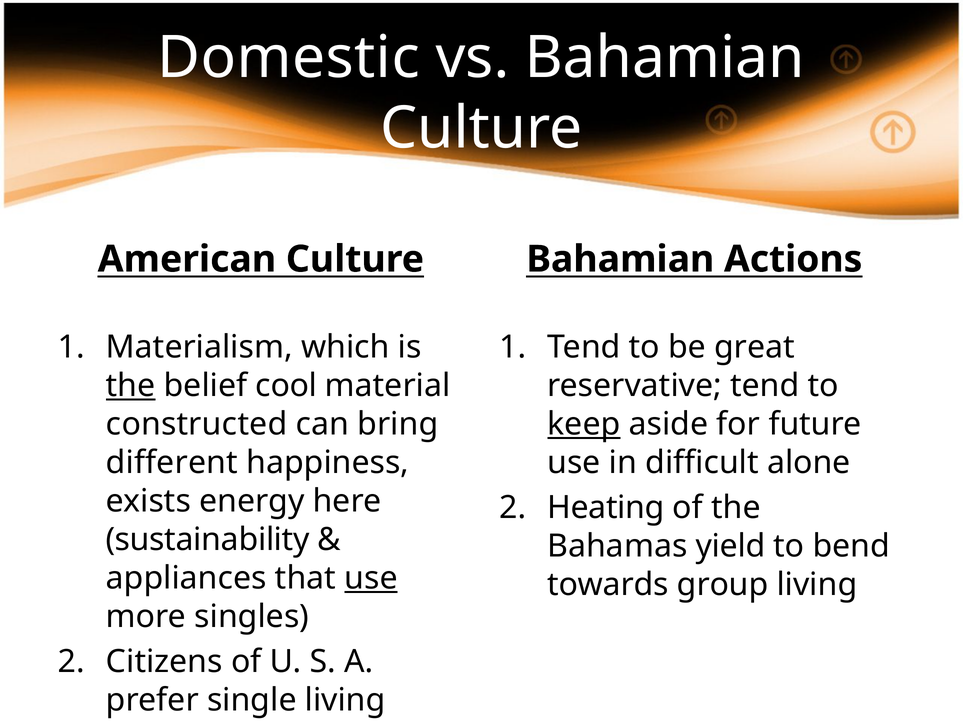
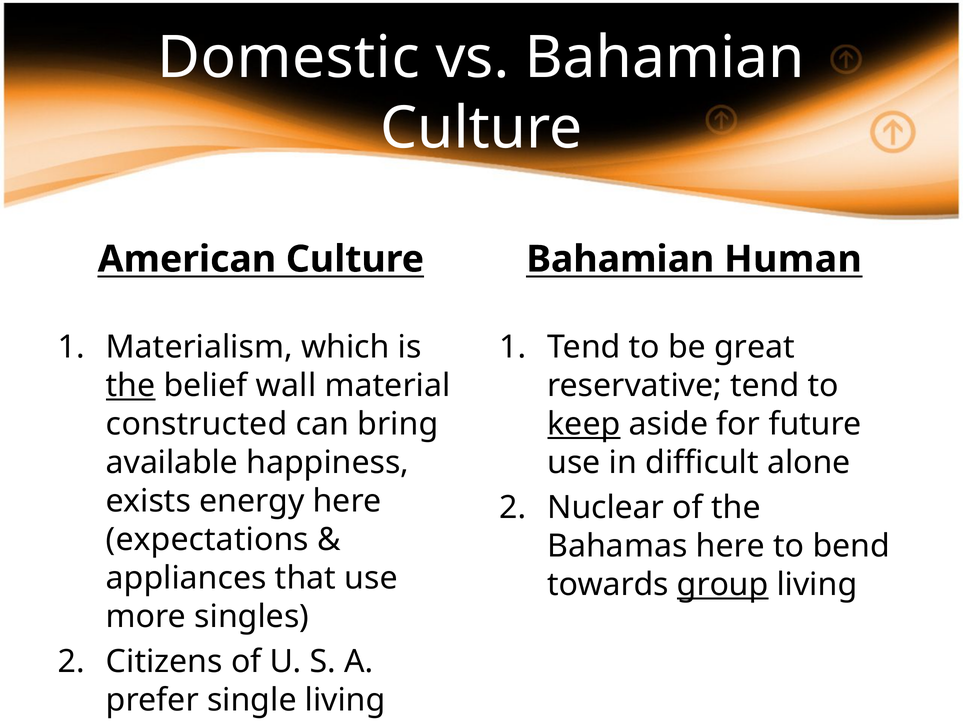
Actions: Actions -> Human (793, 259)
cool: cool -> wall (286, 386)
different: different -> available (172, 463)
Heating: Heating -> Nuclear (606, 508)
sustainability: sustainability -> expectations (207, 540)
Bahamas yield: yield -> here (730, 546)
use underline: present -> none (371, 578)
group underline: none -> present (723, 585)
